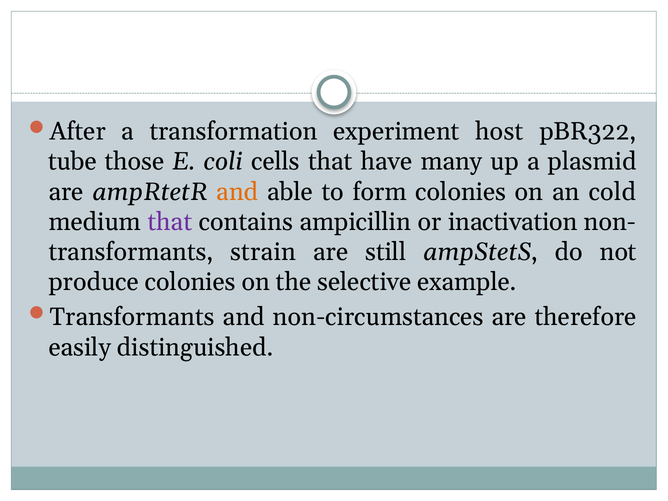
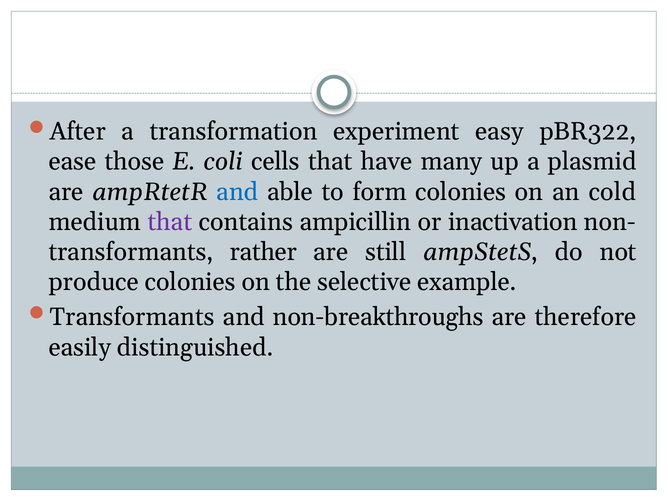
host: host -> easy (499, 132)
tube: tube -> ease (73, 162)
and colour: orange -> blue (237, 192)
strain: strain -> rather (263, 252)
non-circumstances: non-circumstances -> non-breakthroughs (378, 317)
